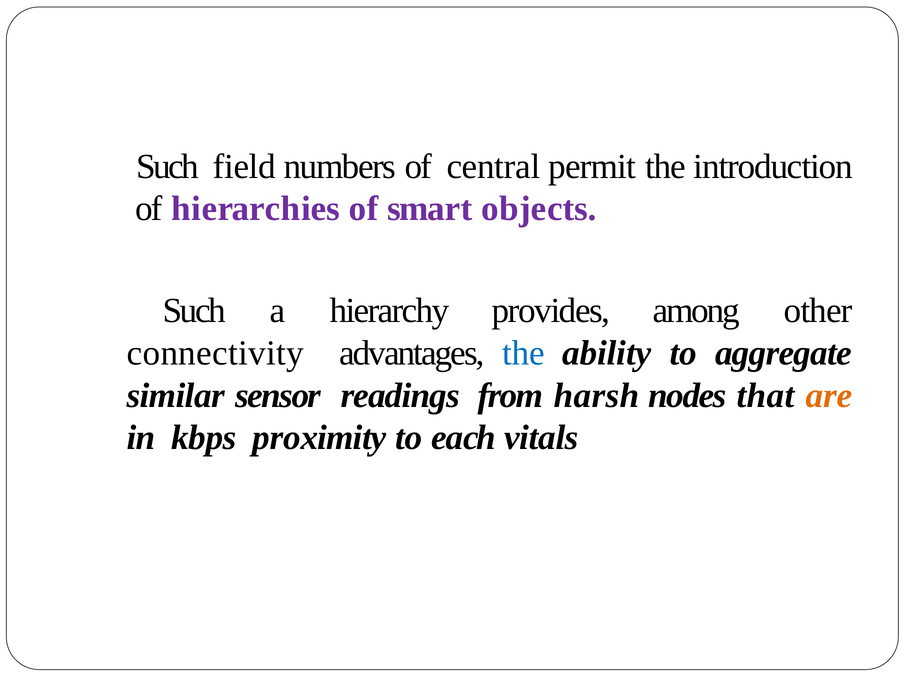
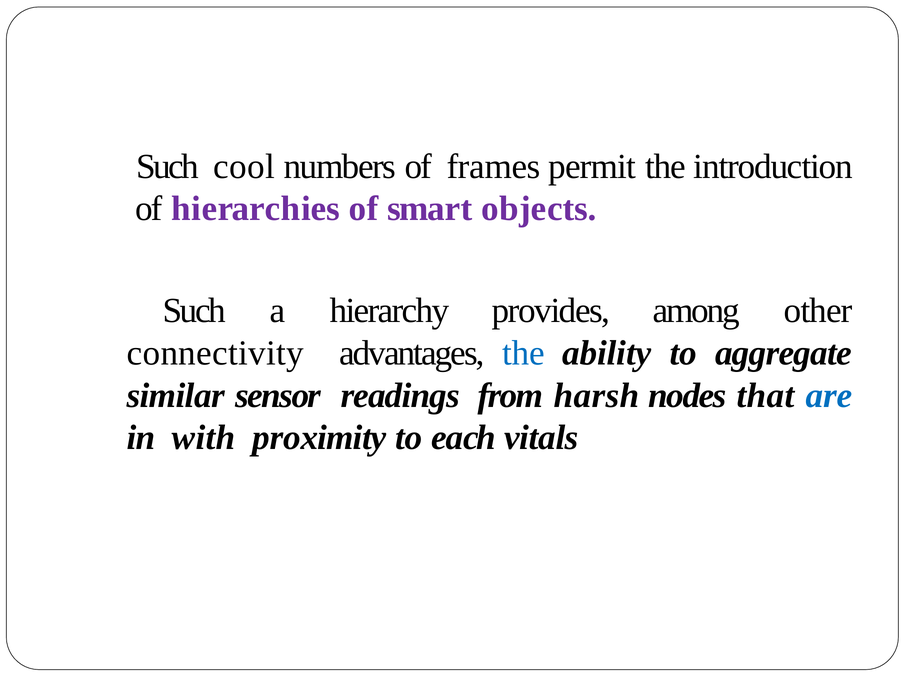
field: field -> cool (244, 166)
central: central -> frames (494, 166)
are colour: orange -> blue (829, 395)
kbps: kbps -> with (204, 437)
